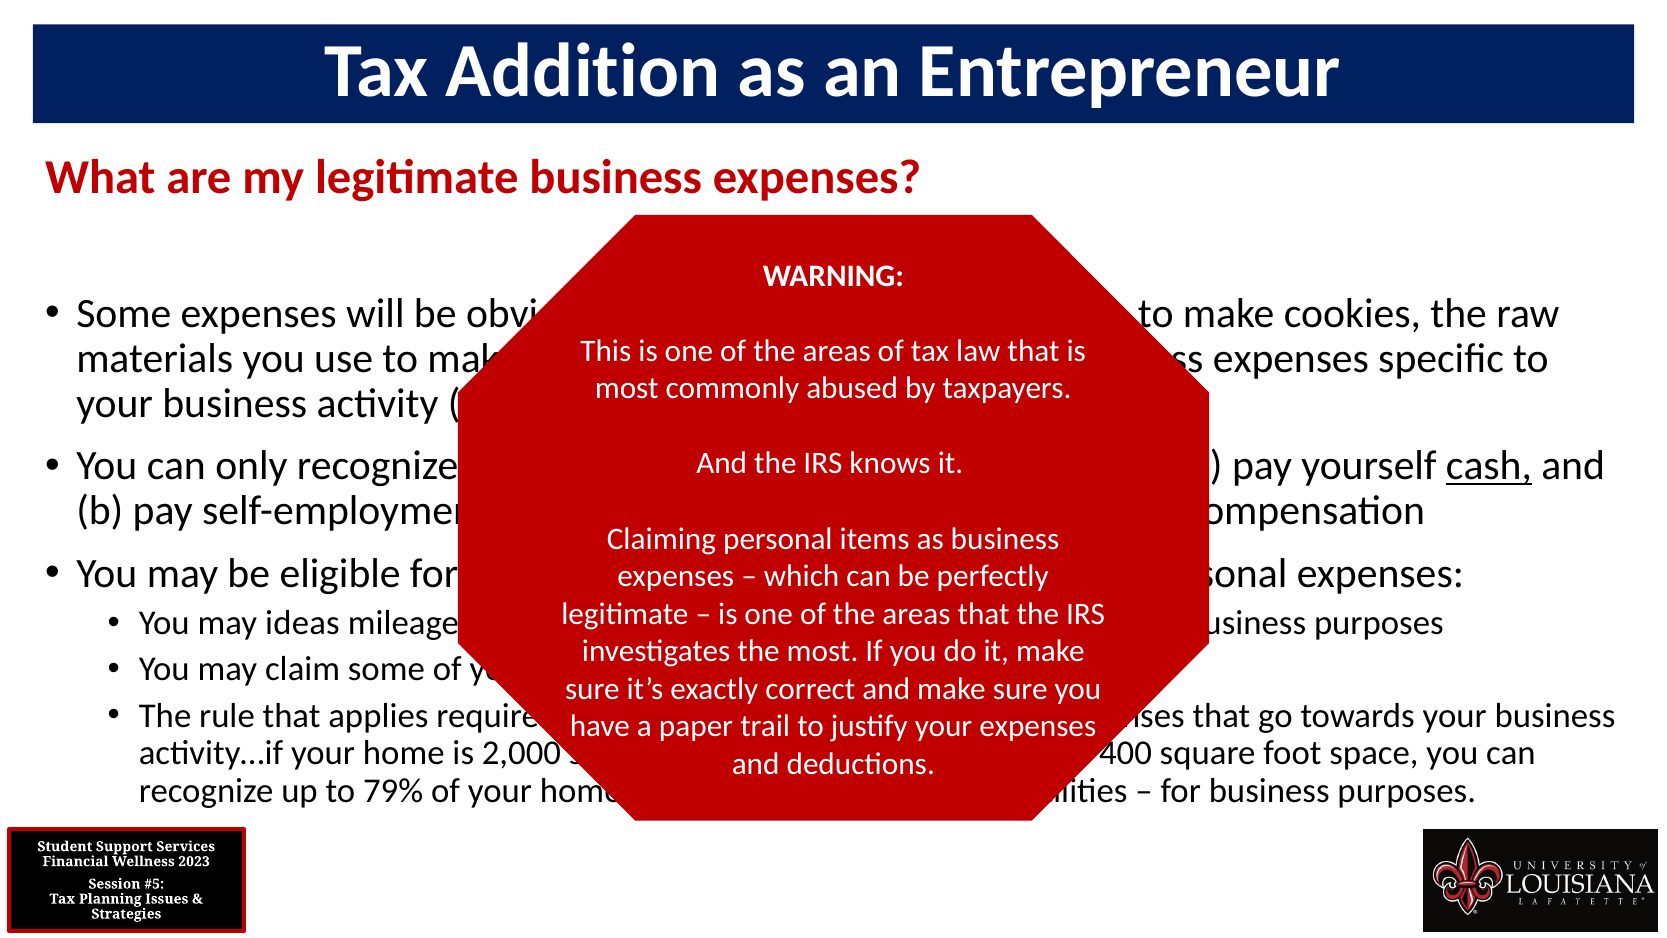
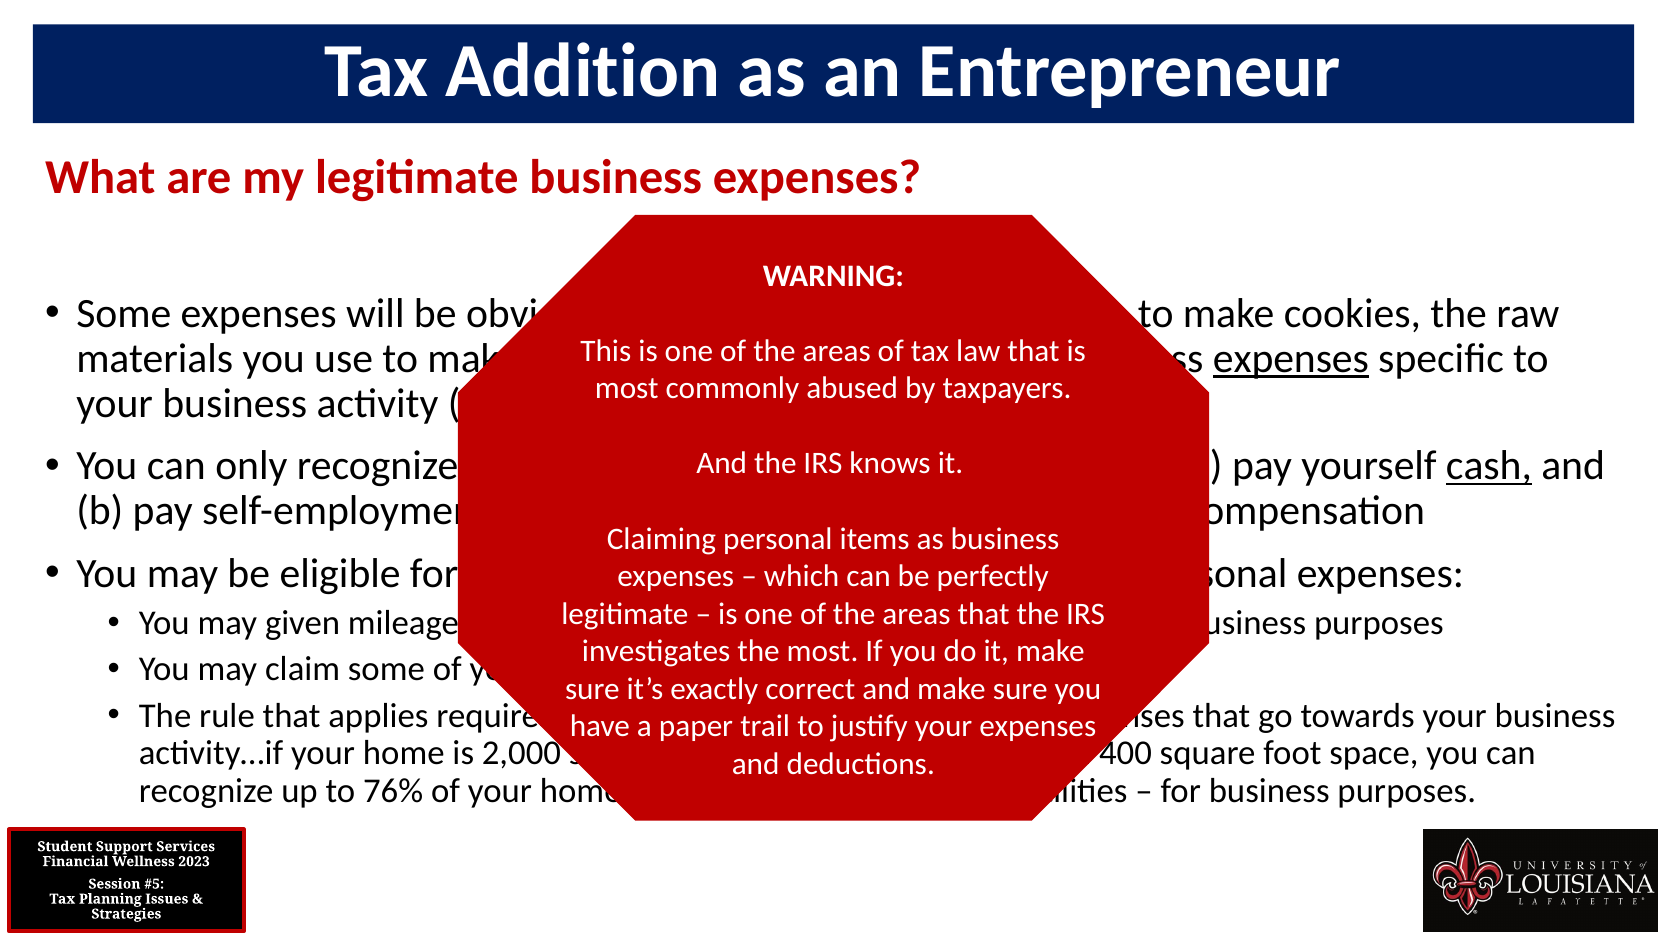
expenses underline: none -> present (1291, 358)
ideas: ideas -> given (303, 623)
79%: 79% -> 76% (393, 790)
